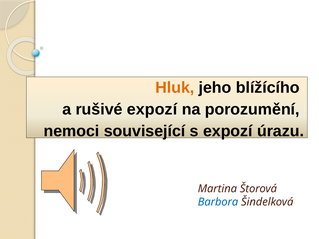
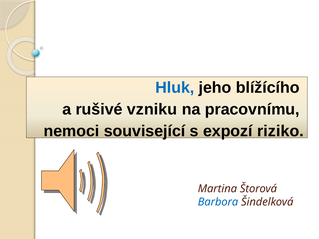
Hluk colour: orange -> blue (175, 88)
rušivé expozí: expozí -> vzniku (152, 109)
porozumění: porozumění -> pracovnímu (252, 109)
úrazu: úrazu -> riziko (280, 131)
